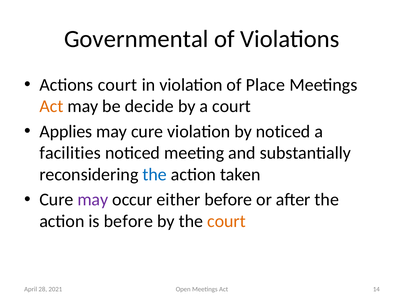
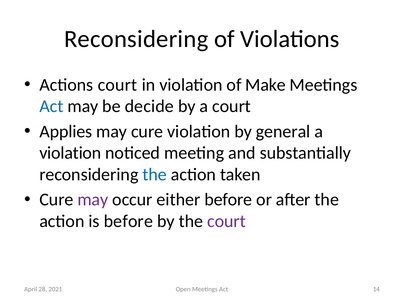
Governmental: Governmental -> Reconsidering (136, 39)
Place: Place -> Make (266, 85)
Act colour: orange -> blue (51, 106)
by noticed: noticed -> general (283, 131)
facilities: facilities -> violation (70, 153)
court colour: orange -> purple (226, 221)
